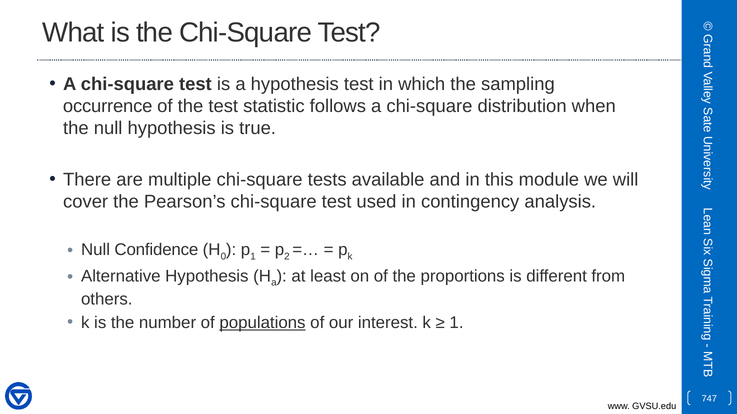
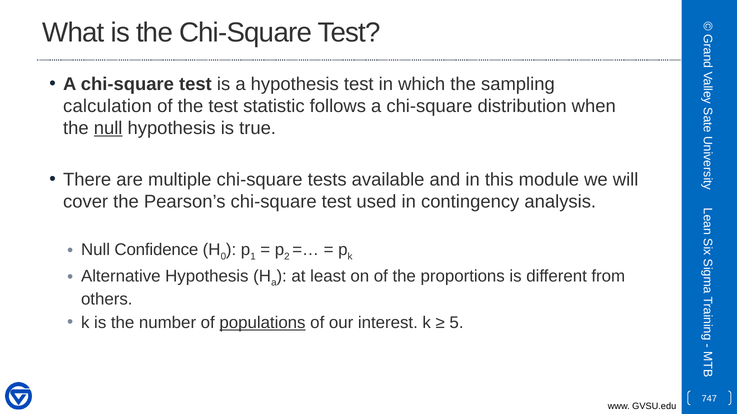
occurrence: occurrence -> calculation (108, 106)
null underline: none -> present (108, 128)
1: 1 -> 5 (457, 323)
